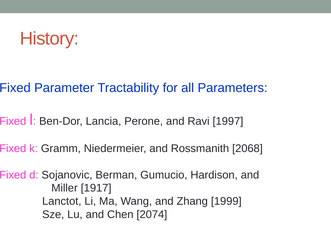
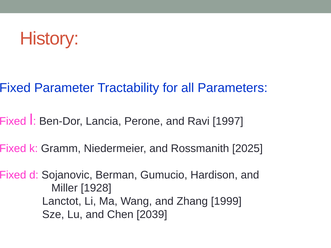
2068: 2068 -> 2025 (247, 149)
1917: 1917 -> 1928 (96, 188)
2074: 2074 -> 2039 (152, 215)
